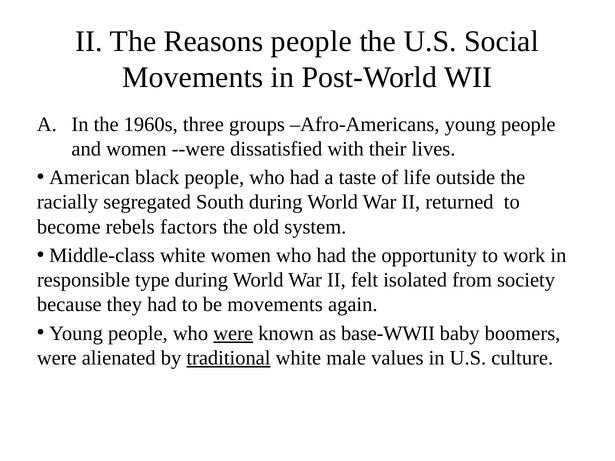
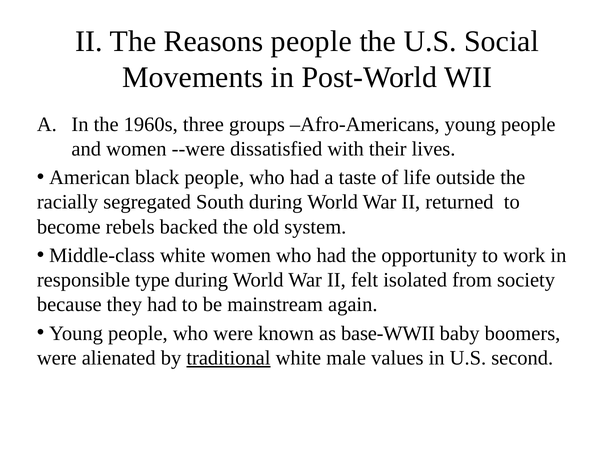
factors: factors -> backed (189, 227)
be movements: movements -> mainstream (275, 305)
were underline: present -> none (233, 334)
culture: culture -> second (522, 358)
